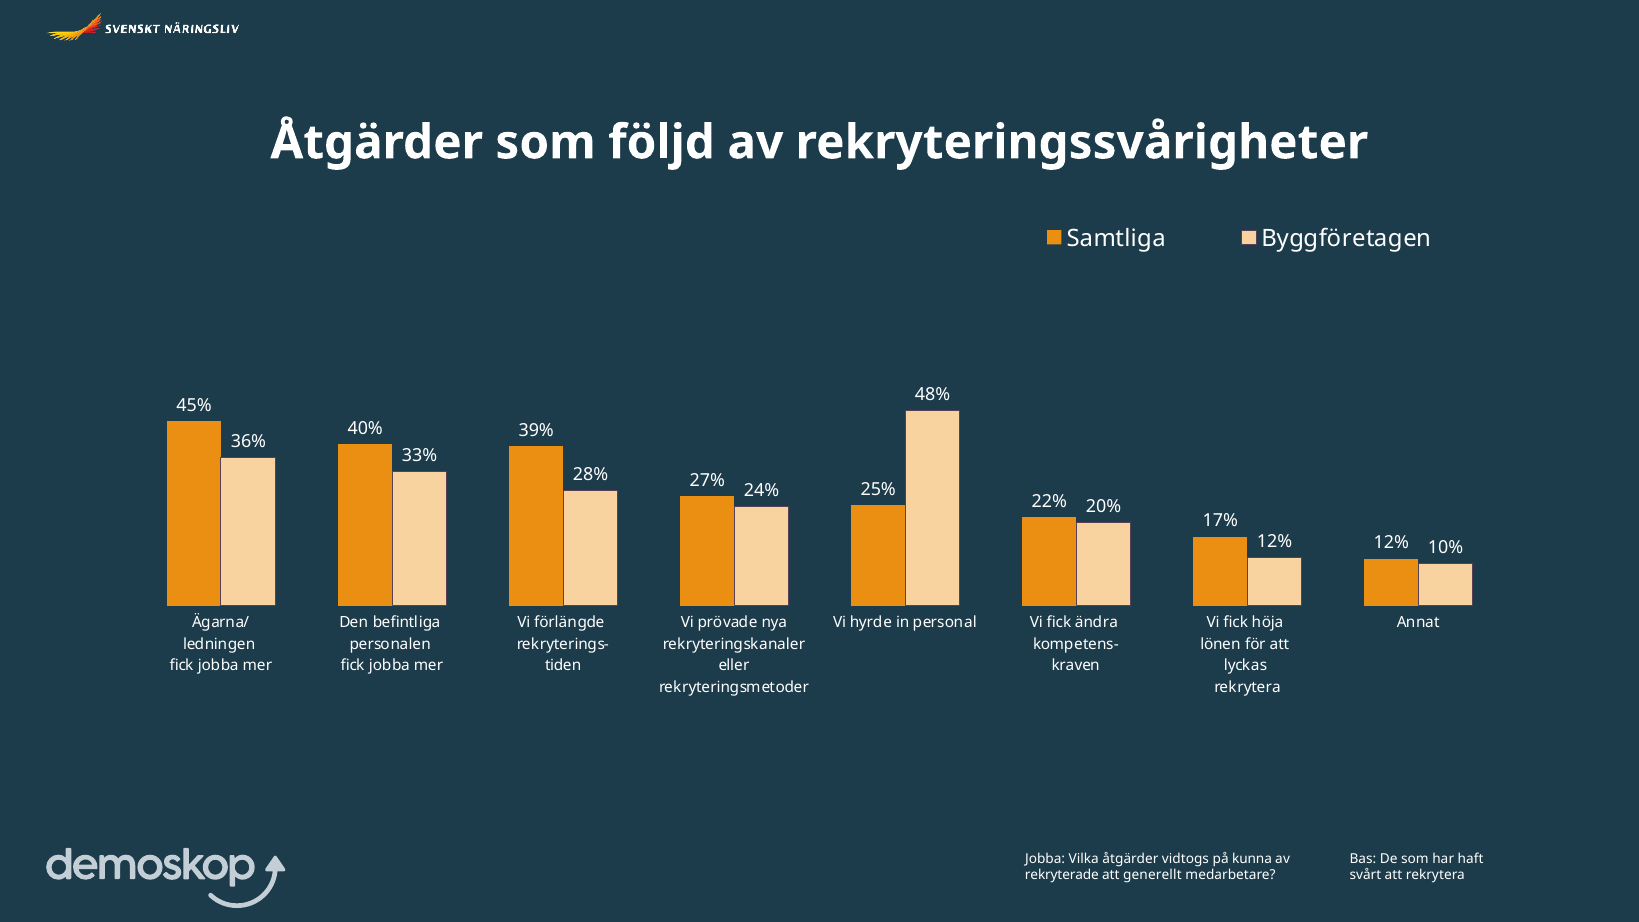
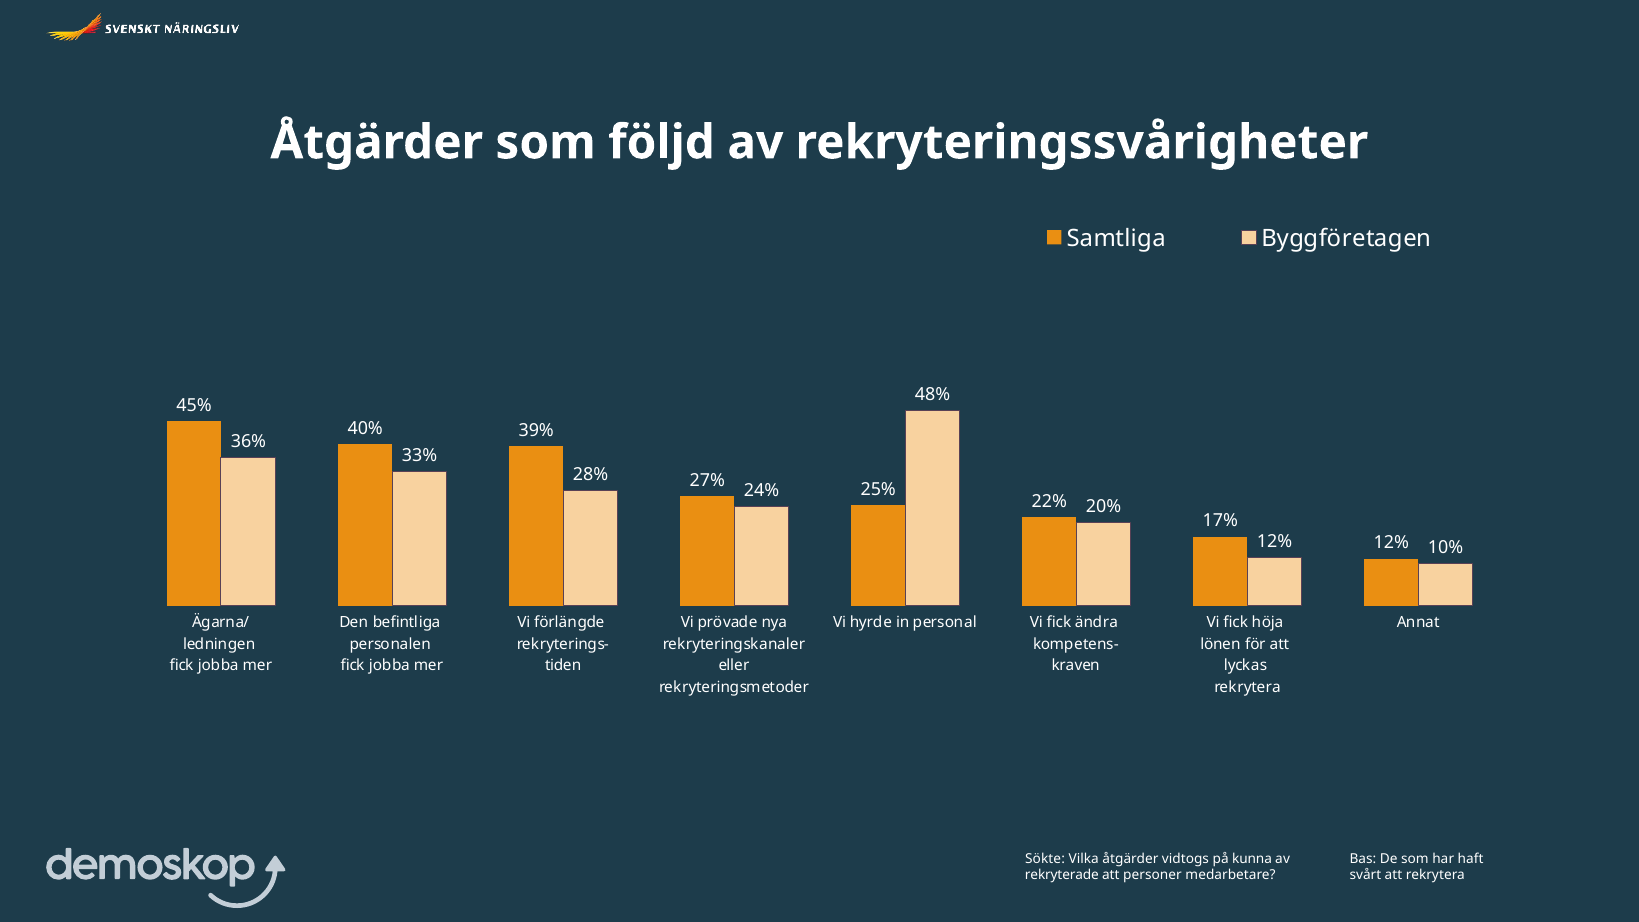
Jobba: Jobba -> Sökte (1045, 859)
generellt: generellt -> personer (1152, 875)
